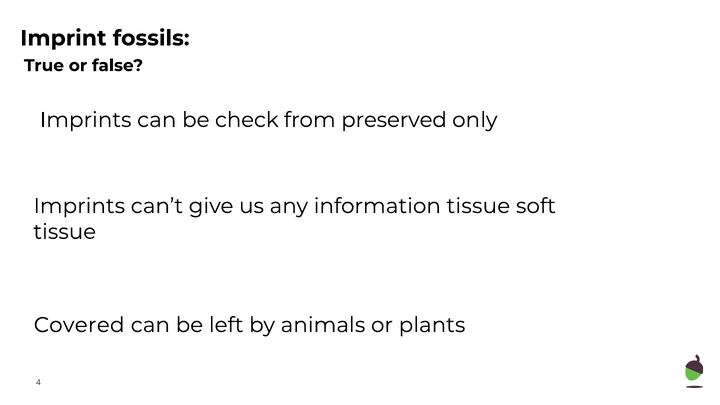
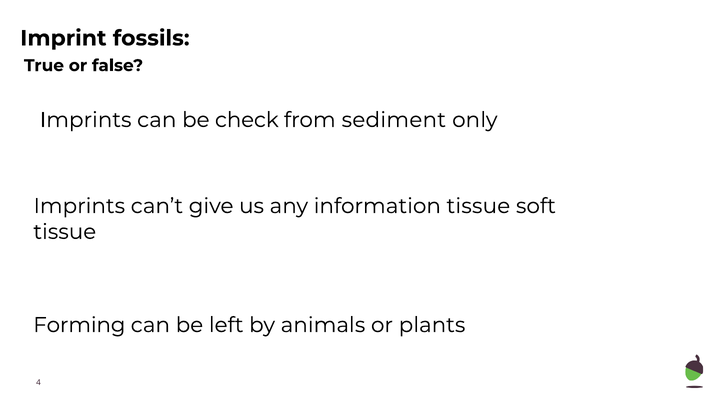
preserved: preserved -> sediment (394, 120)
Covered: Covered -> Forming (79, 325)
